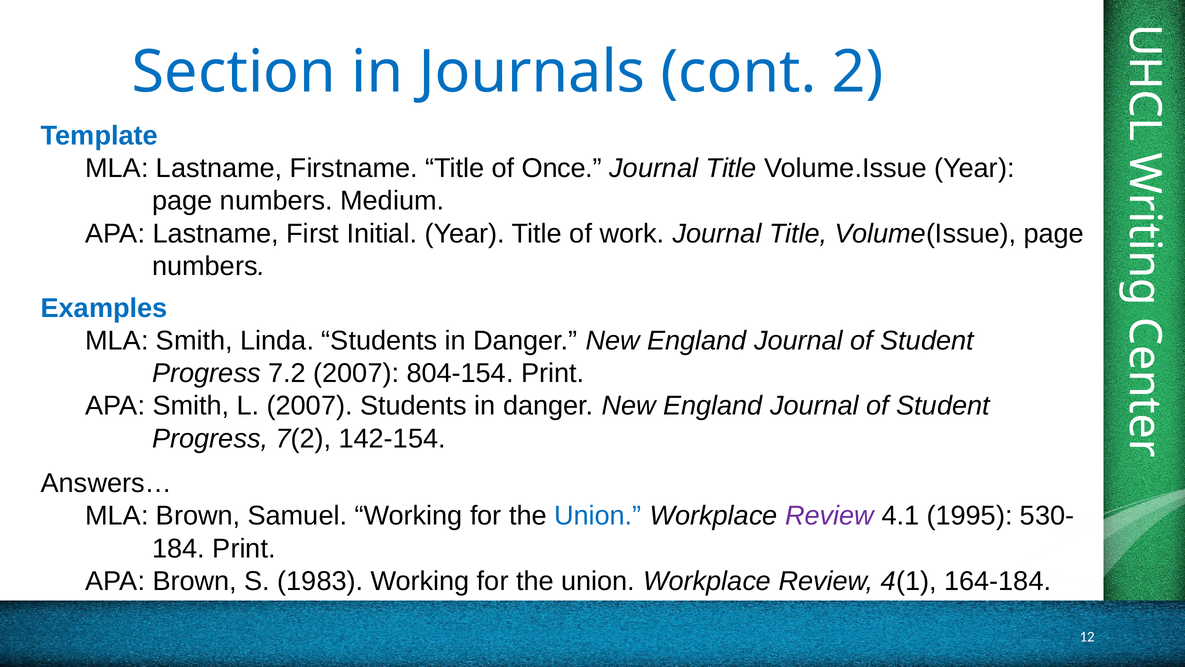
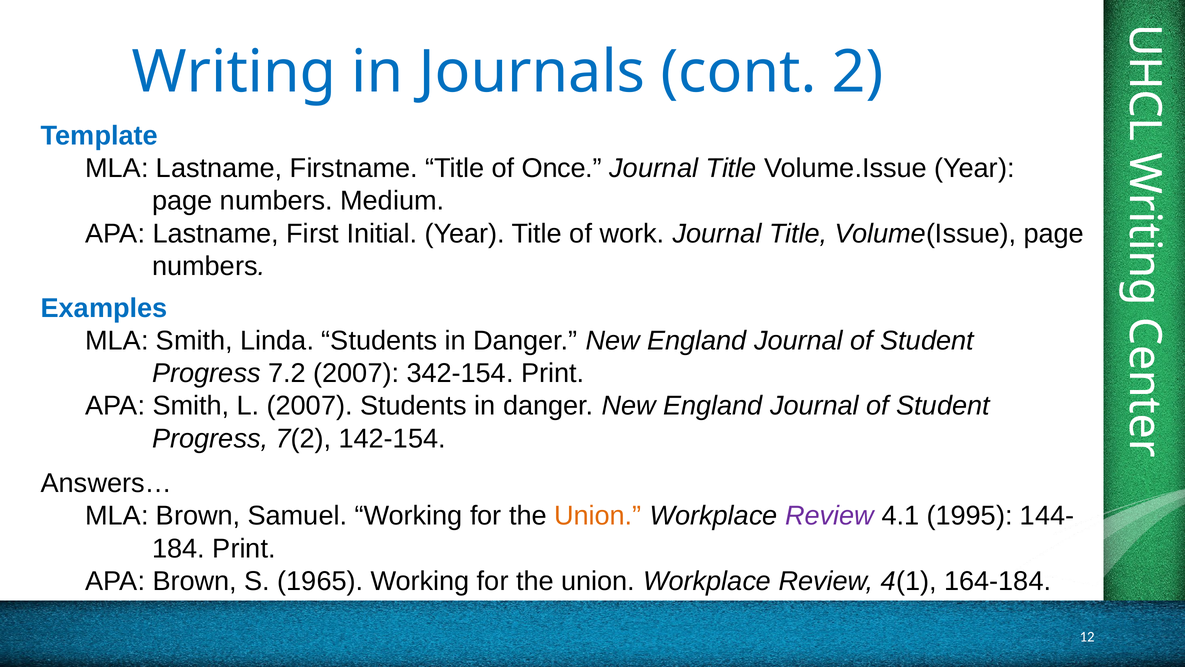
Section: Section -> Writing (234, 72)
804-154: 804-154 -> 342-154 (460, 373)
Union colour: blue -> orange (598, 516)
530-: 530- -> 144- (1047, 516)
1983: 1983 -> 1965 (320, 581)
